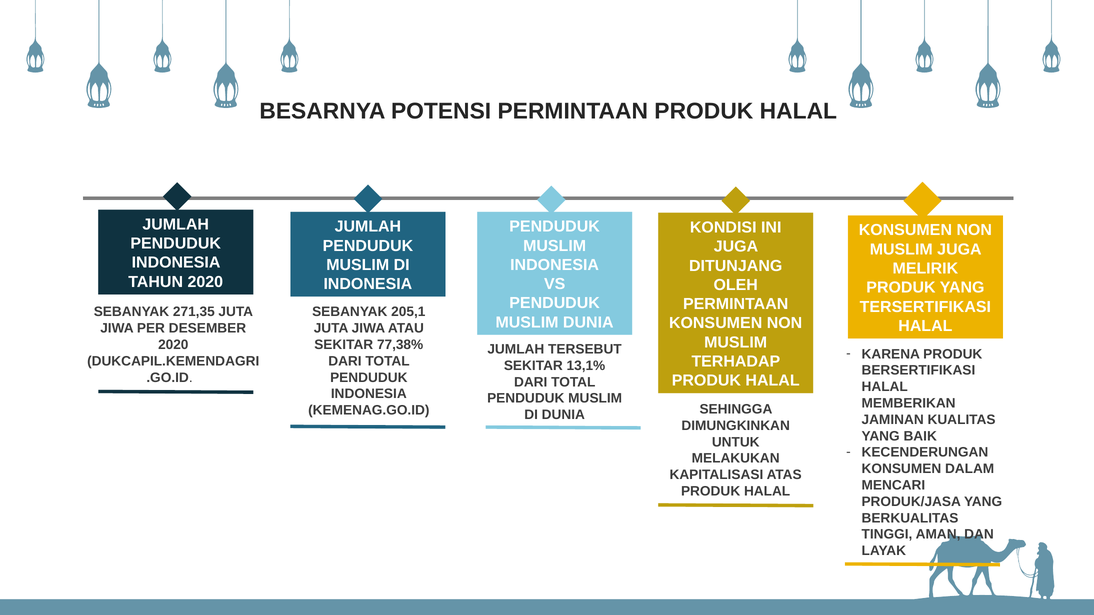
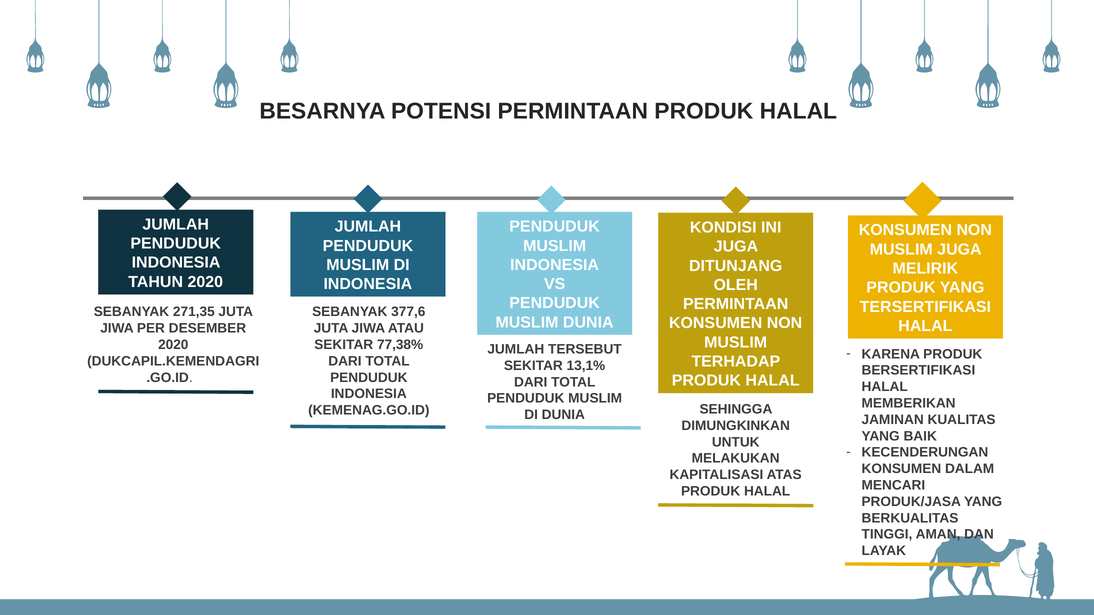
205,1: 205,1 -> 377,6 (408, 312)
